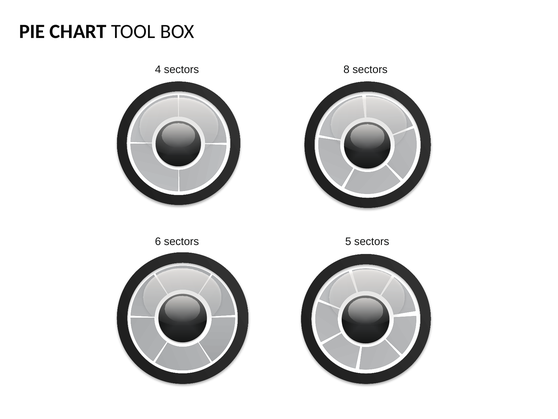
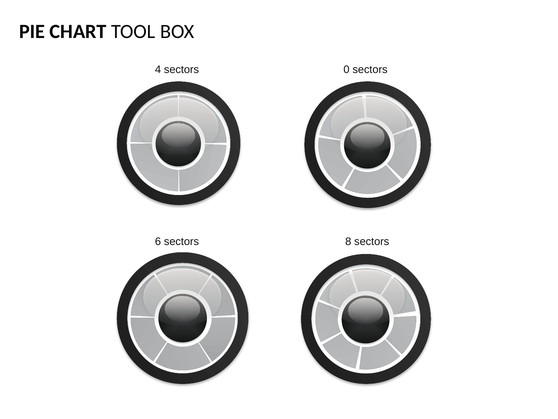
8: 8 -> 0 (347, 69)
5: 5 -> 8 (348, 241)
